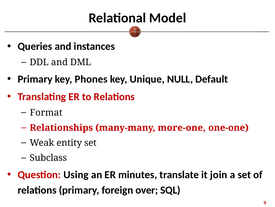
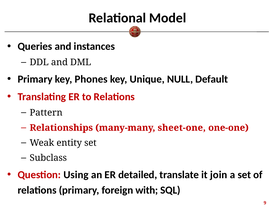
Format: Format -> Pattern (46, 112)
more-one: more-one -> sheet-one (182, 127)
minutes: minutes -> detailed (138, 174)
over: over -> with (147, 189)
